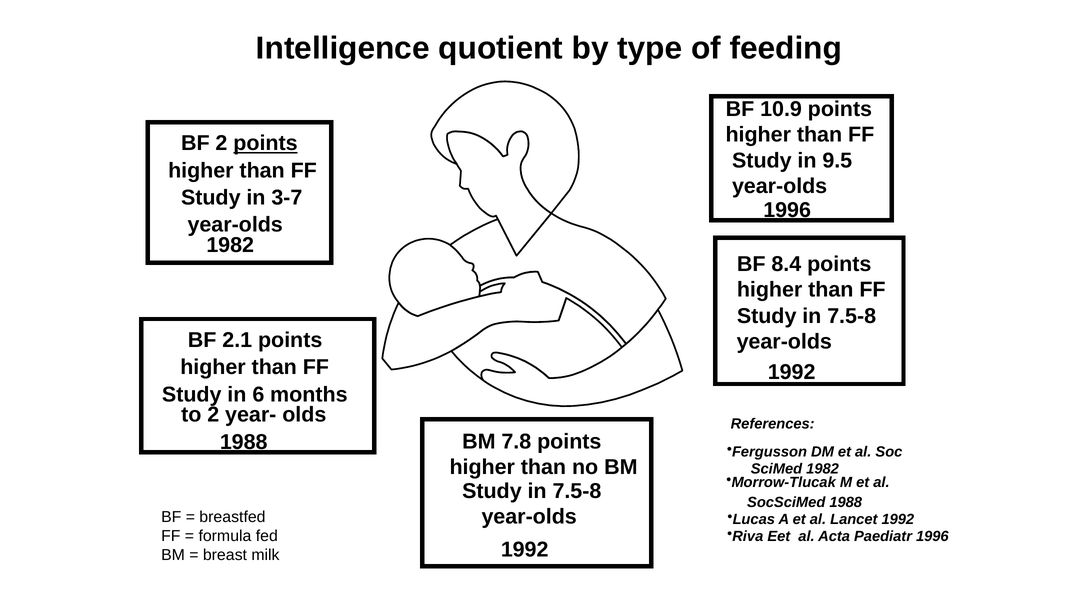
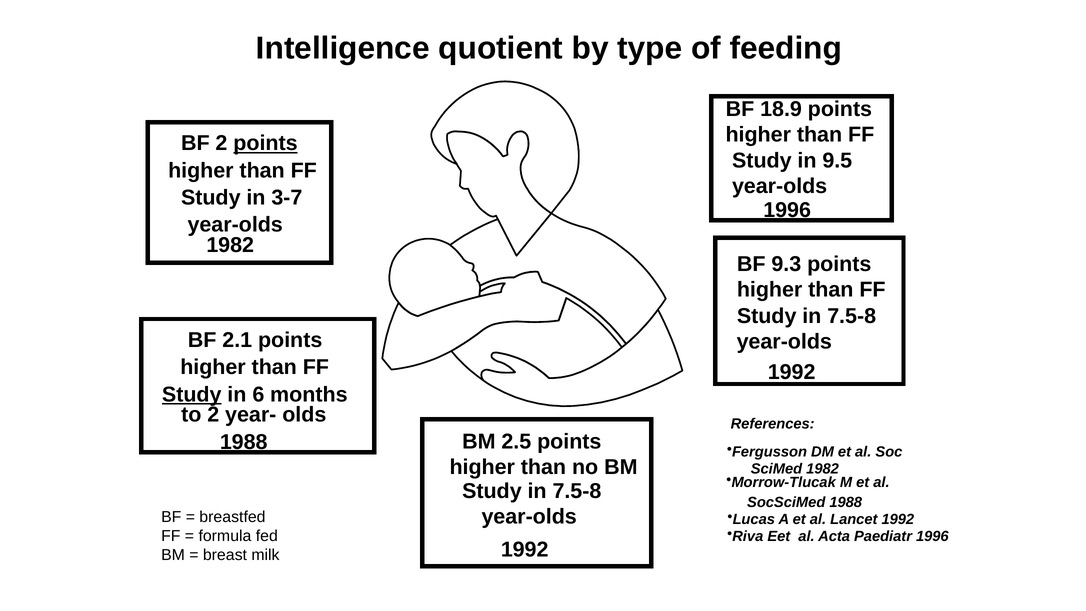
10.9: 10.9 -> 18.9 (781, 109)
8.4: 8.4 -> 9.3 (786, 264)
Study underline: none -> present (192, 394)
7.8: 7.8 -> 2.5 (516, 442)
